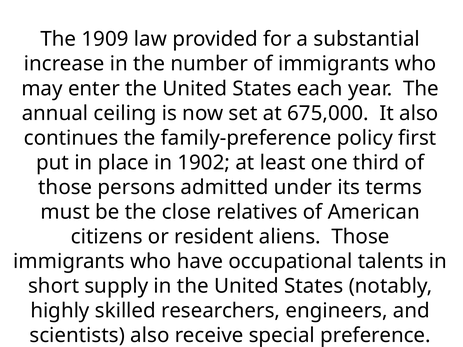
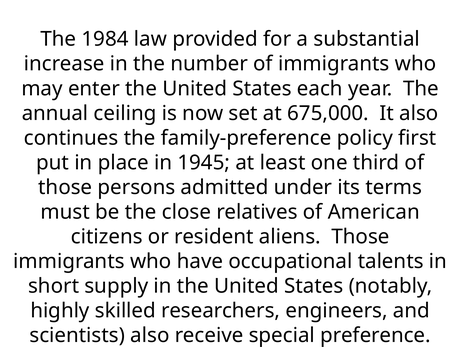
1909: 1909 -> 1984 (105, 39)
1902: 1902 -> 1945 (204, 163)
